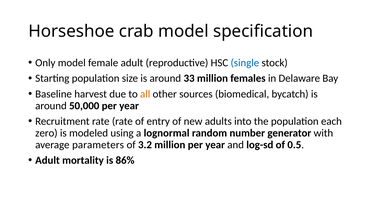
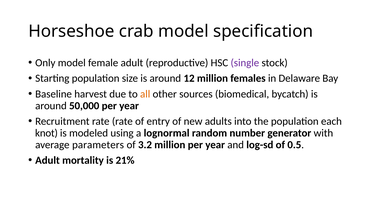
single colour: blue -> purple (245, 63)
33: 33 -> 12 (189, 78)
zero: zero -> knot (46, 133)
86%: 86% -> 21% (125, 160)
